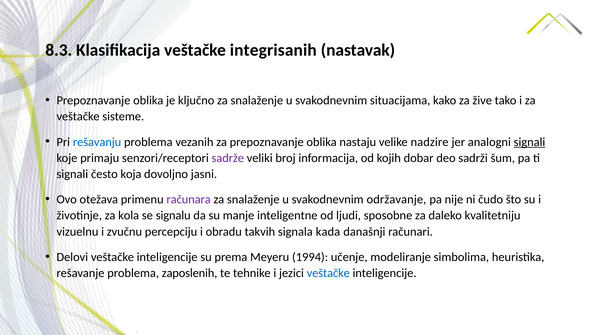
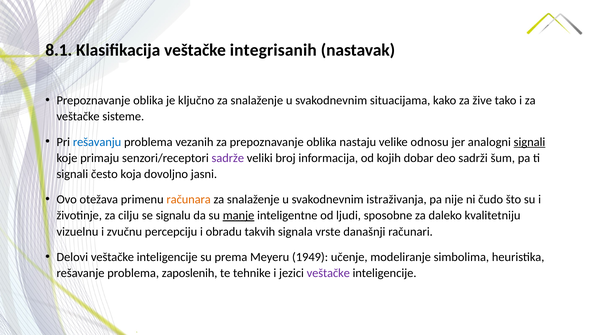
8.3: 8.3 -> 8.1 (59, 50)
nadzire: nadzire -> odnosu (430, 142)
računara colour: purple -> orange (189, 199)
održavanje: održavanje -> istraživanja (397, 199)
kola: kola -> cilju (129, 215)
manje underline: none -> present (239, 215)
kada: kada -> vrste (328, 231)
1994: 1994 -> 1949 (310, 257)
veštačke colour: blue -> purple (328, 273)
